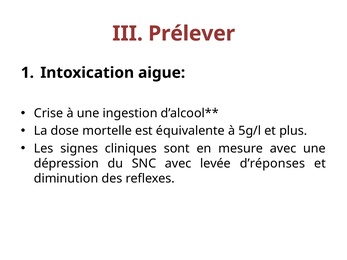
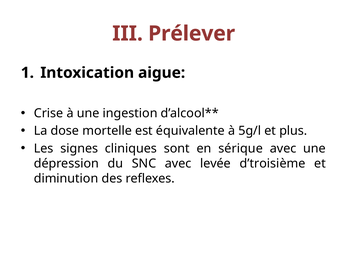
mesure: mesure -> sérique (241, 149)
d’réponses: d’réponses -> d’troisième (272, 164)
